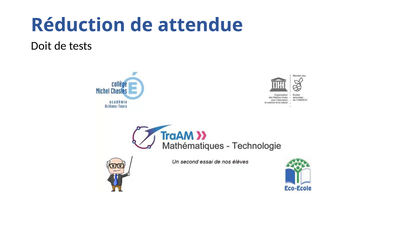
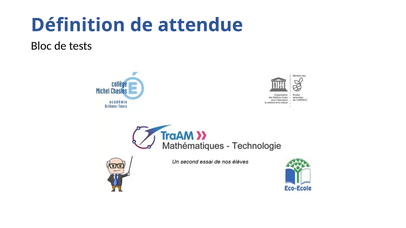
Réduction: Réduction -> Définition (78, 25)
Doit: Doit -> Bloc (41, 46)
